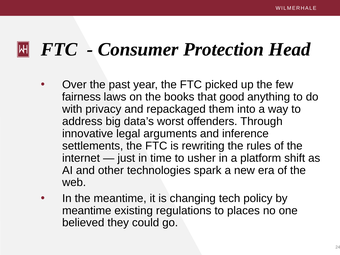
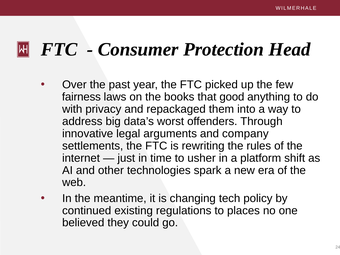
inference: inference -> company (245, 134)
meantime: meantime -> continued (87, 211)
